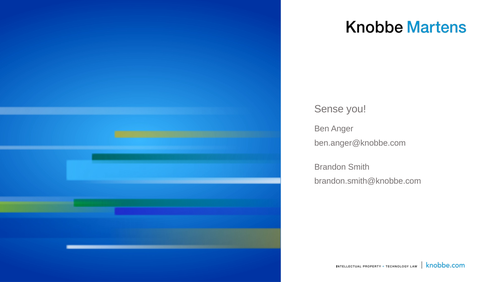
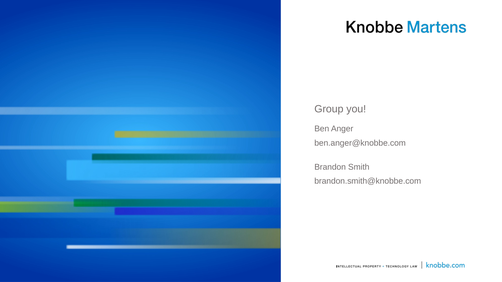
Sense: Sense -> Group (329, 109)
